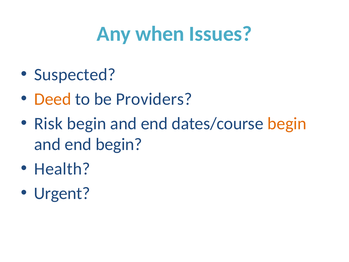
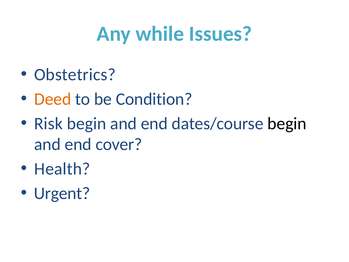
when: when -> while (160, 34)
Suspected: Suspected -> Obstetrics (75, 75)
Providers: Providers -> Condition (154, 99)
begin colour: orange -> black (287, 123)
end begin: begin -> cover (119, 144)
